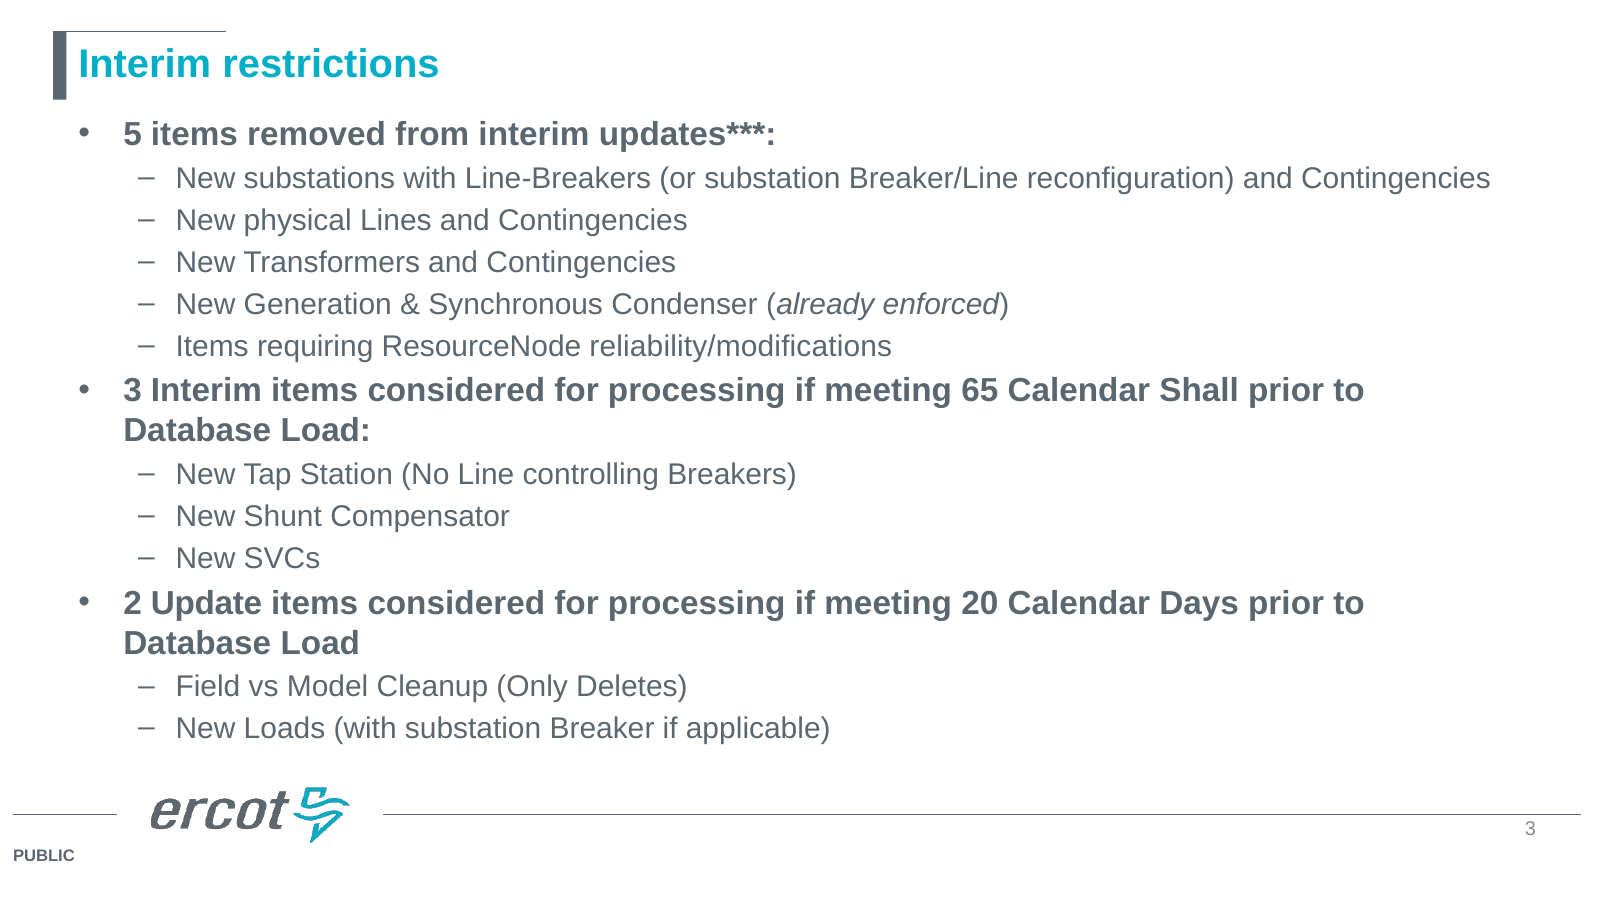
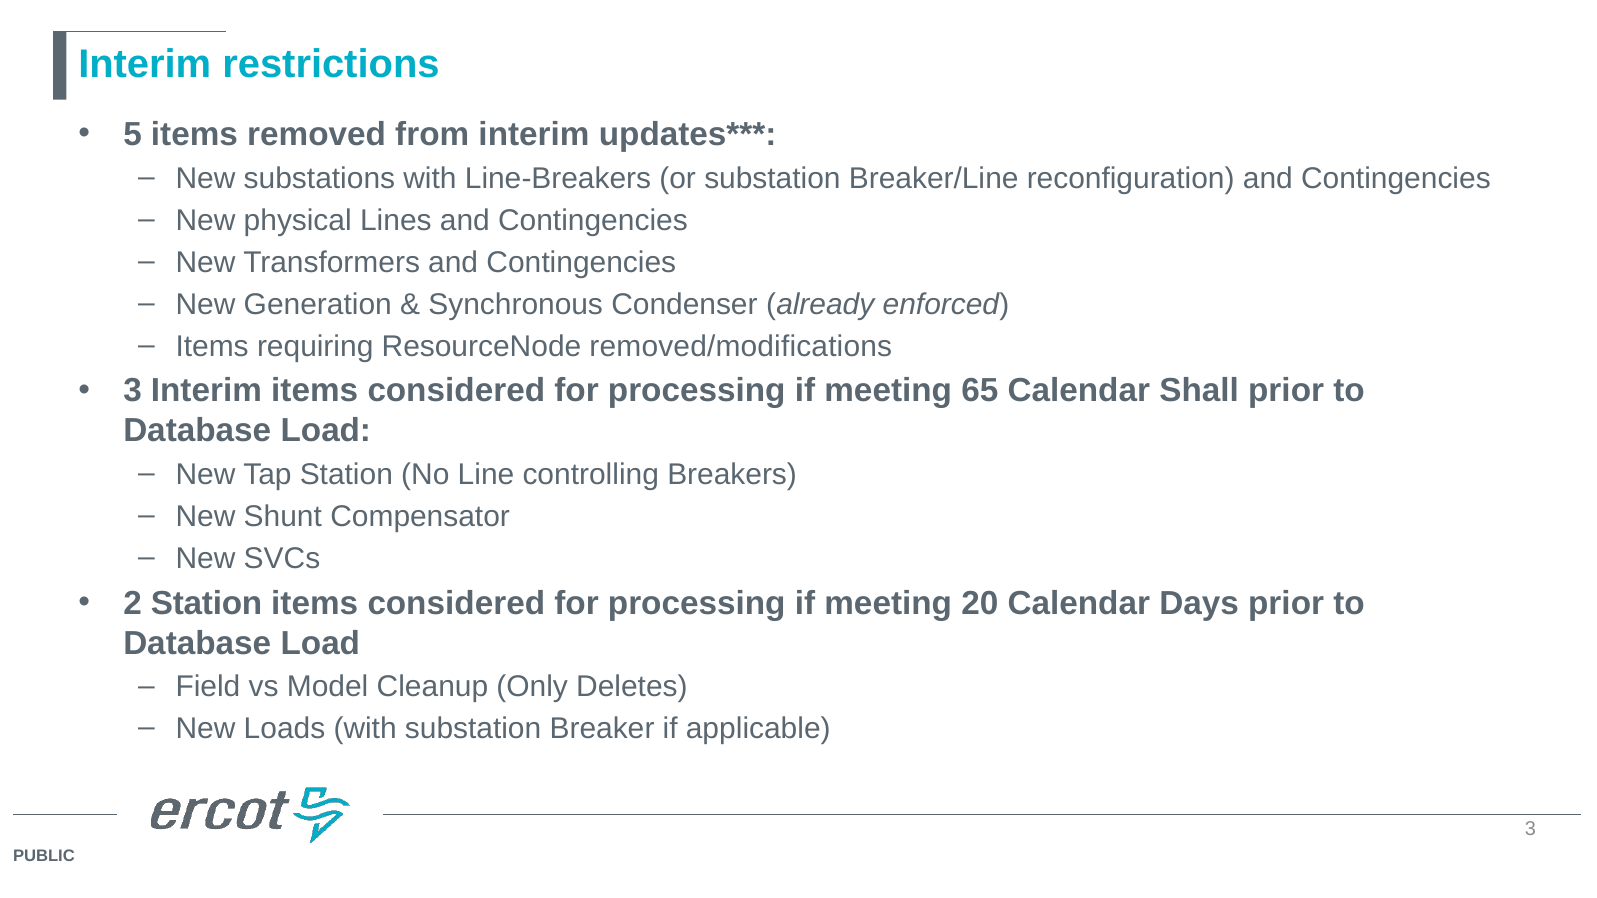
reliability/modifications: reliability/modifications -> removed/modifications (741, 346)
2 Update: Update -> Station (207, 603)
